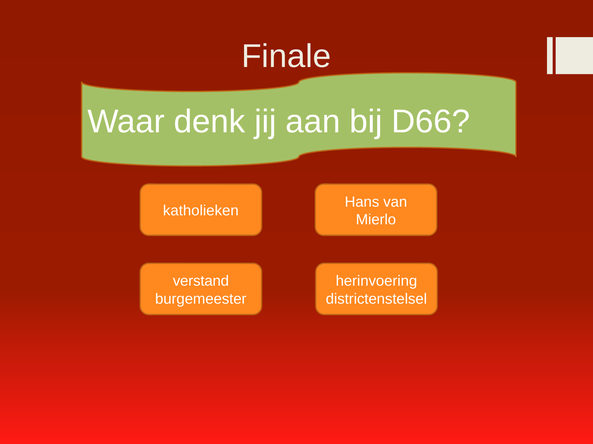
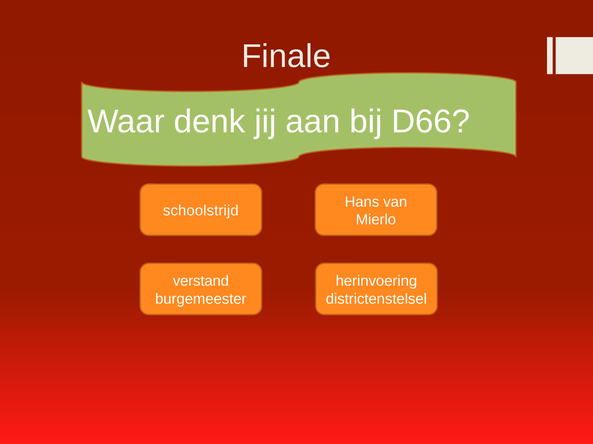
katholieken: katholieken -> schoolstrijd (201, 211)
